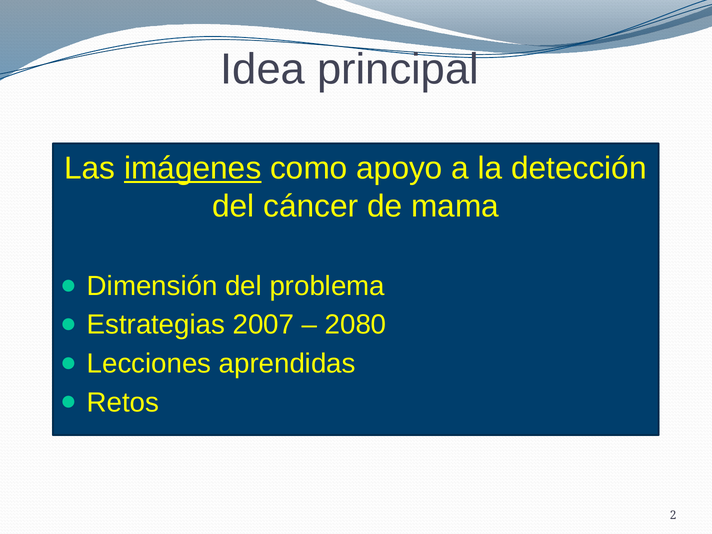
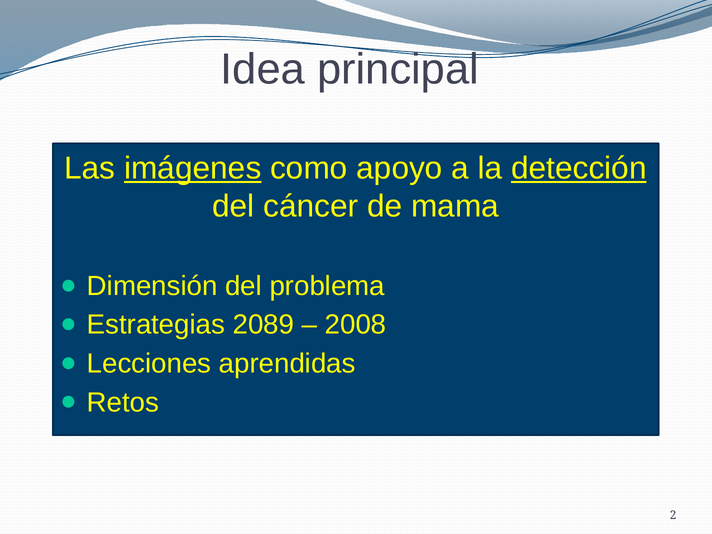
detección underline: none -> present (579, 168)
2007: 2007 -> 2089 (263, 325)
2080: 2080 -> 2008 (356, 325)
